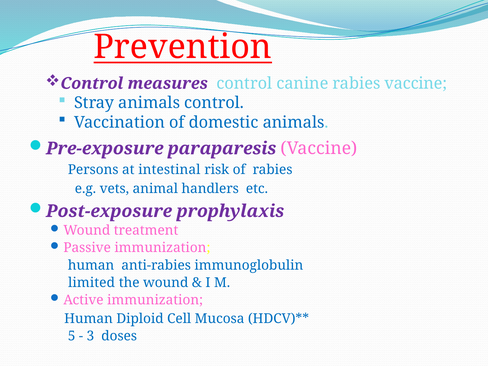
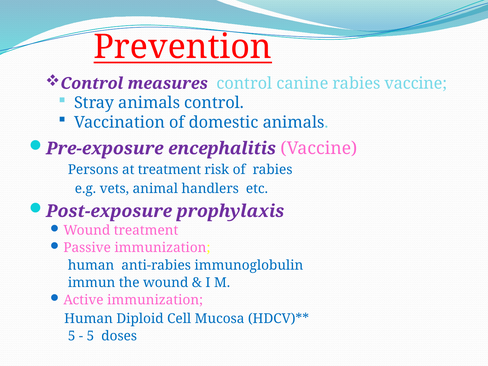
paraparesis: paraparesis -> encephalitis (222, 148)
at intestinal: intestinal -> treatment (169, 170)
limited: limited -> immun (92, 283)
3: 3 -> 5 (90, 336)
